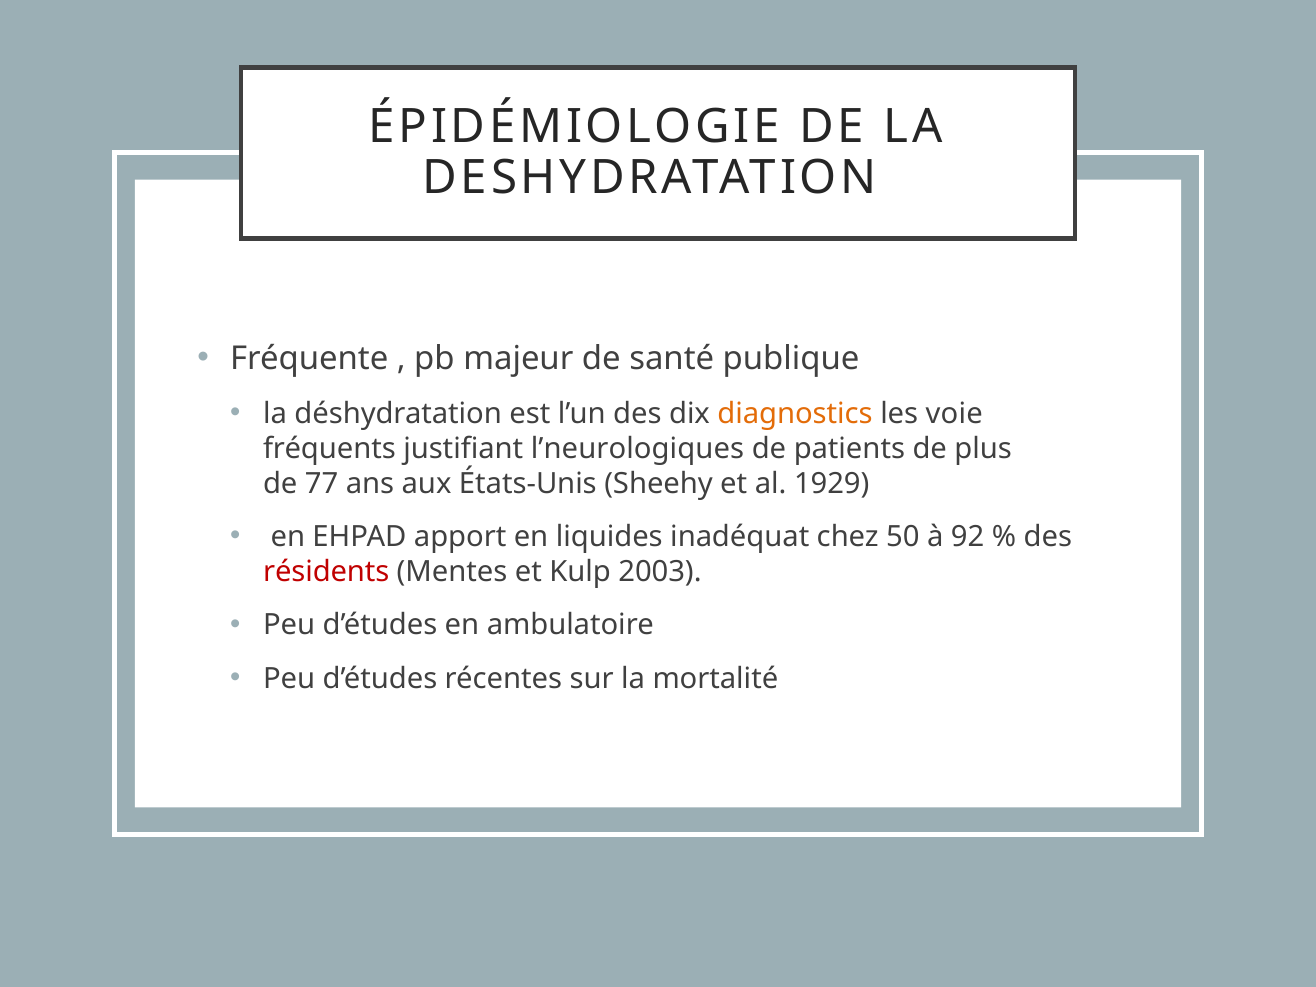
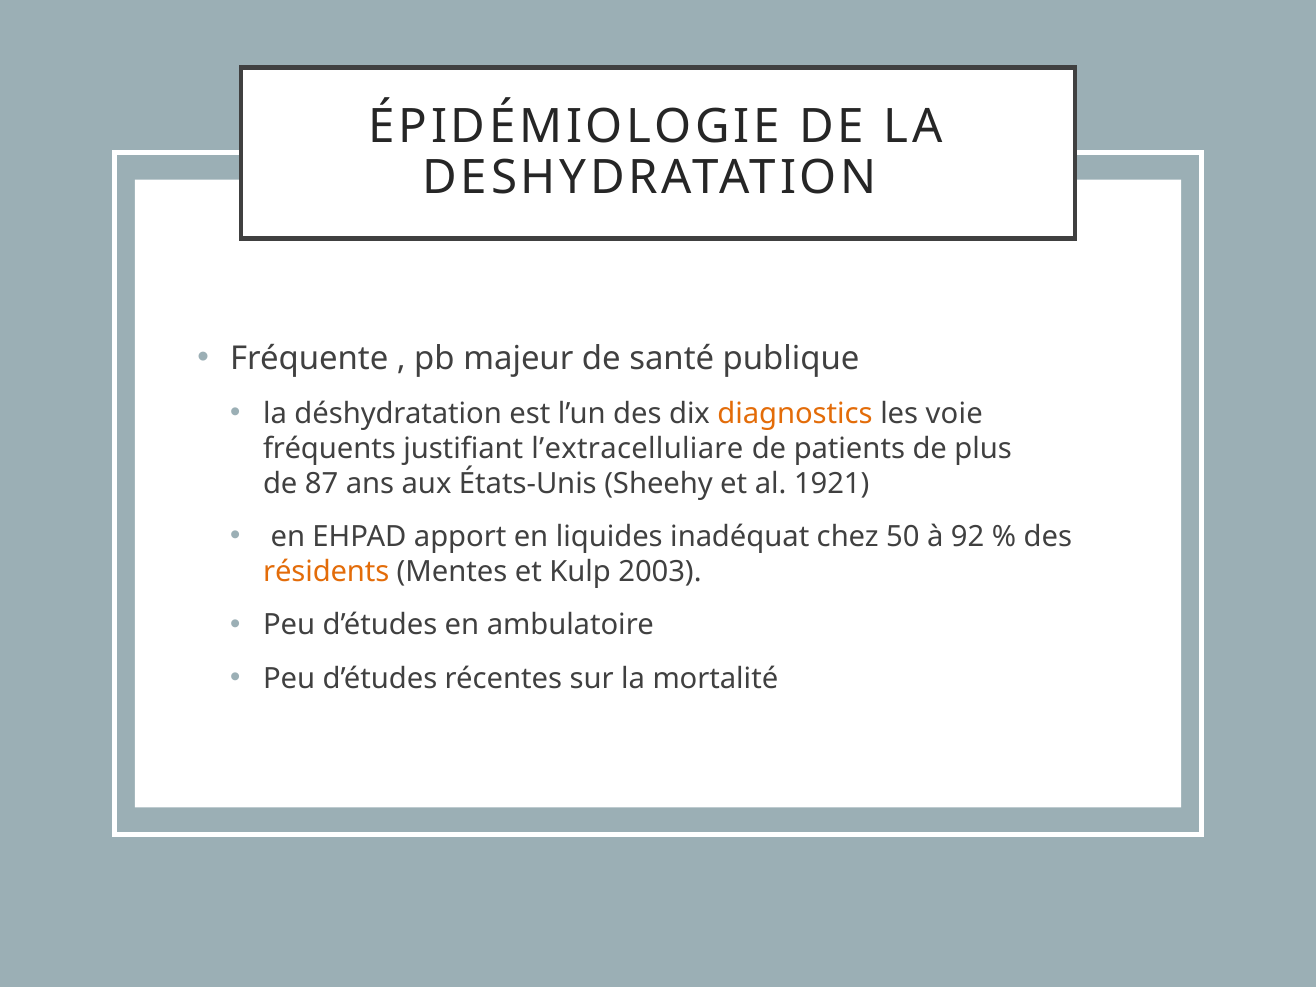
l’neurologiques: l’neurologiques -> l’extracelluliare (637, 449)
77: 77 -> 87 (322, 484)
1929: 1929 -> 1921 (832, 484)
résidents colour: red -> orange (326, 572)
